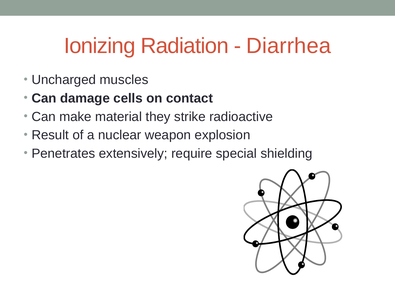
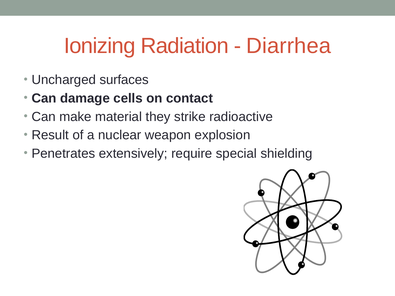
muscles: muscles -> surfaces (124, 80)
